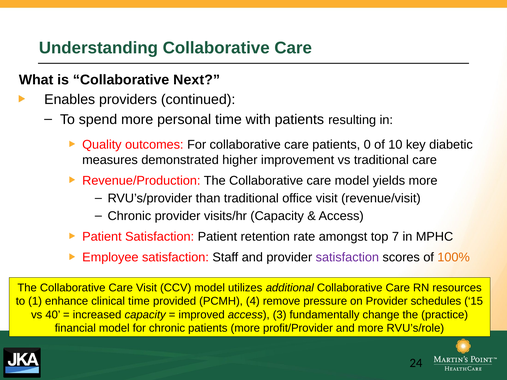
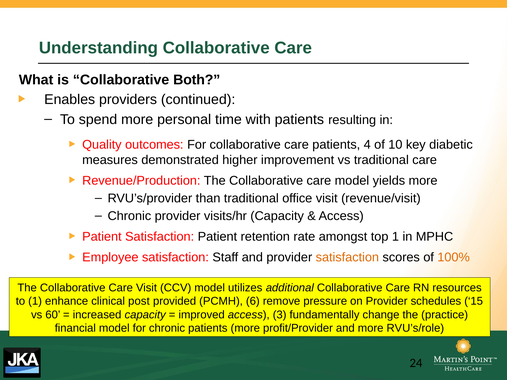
Next: Next -> Both (197, 80)
0: 0 -> 4 (367, 145)
top 7: 7 -> 1 (395, 237)
satisfaction colour: purple -> orange (347, 258)
clinical time: time -> post (139, 301)
4: 4 -> 6 (253, 301)
40: 40 -> 60 (53, 315)
